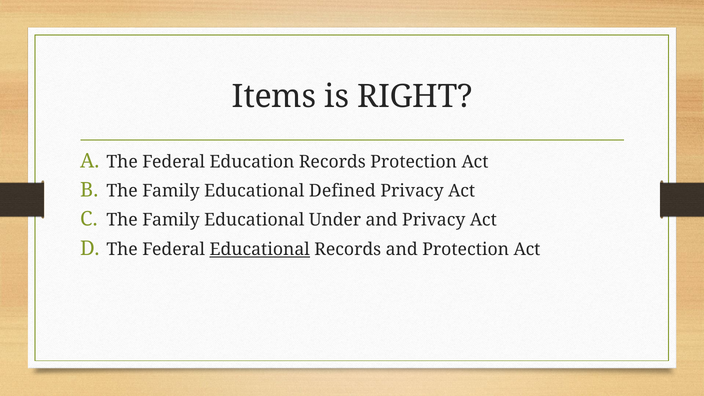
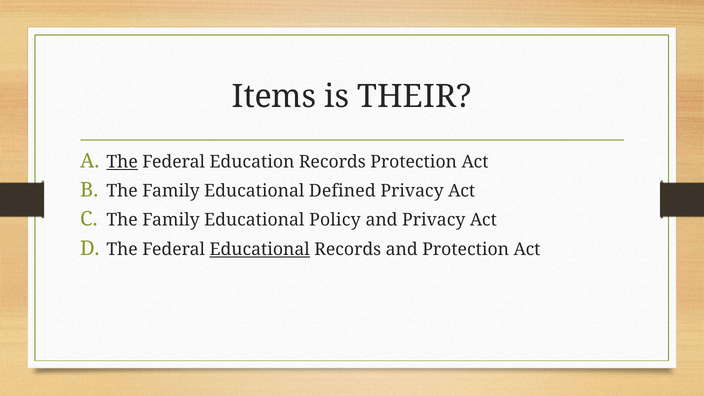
RIGHT: RIGHT -> THEIR (415, 97)
The underline: none -> present (122, 162)
Under: Under -> Policy (335, 220)
